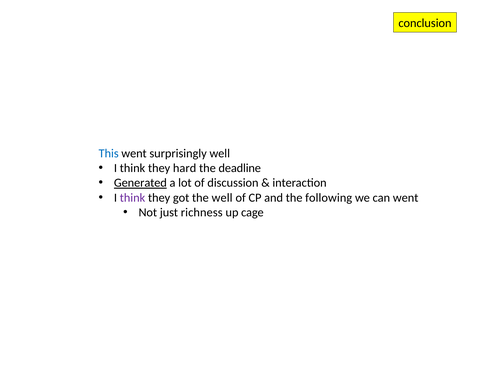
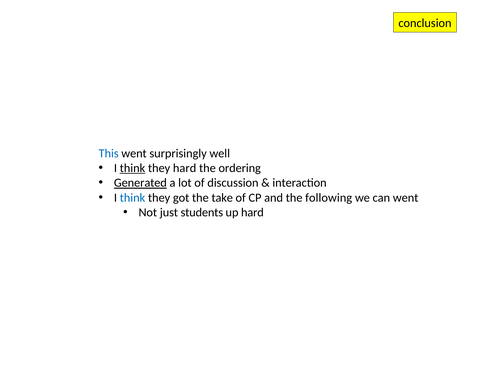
think underline: none -> present (133, 168)
deadline: deadline -> ordering (240, 168)
think colour: purple -> blue (133, 198)
the well: well -> take (222, 198)
richness: richness -> students (202, 212)
up cage: cage -> hard (252, 212)
